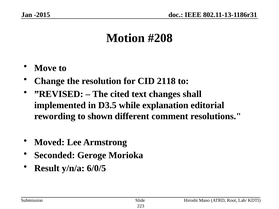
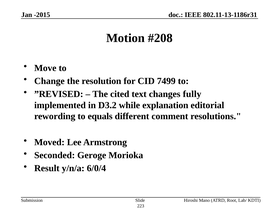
2118: 2118 -> 7499 (166, 81)
shall: shall -> fully (192, 94)
D3.5: D3.5 -> D3.2 (107, 105)
shown: shown -> equals (100, 116)
6/0/5: 6/0/5 -> 6/0/4 (96, 169)
